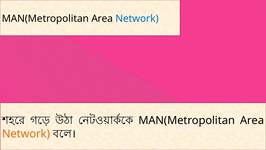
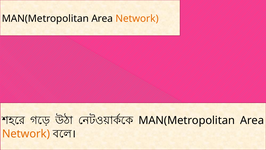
Network colour: blue -> orange (137, 18)
